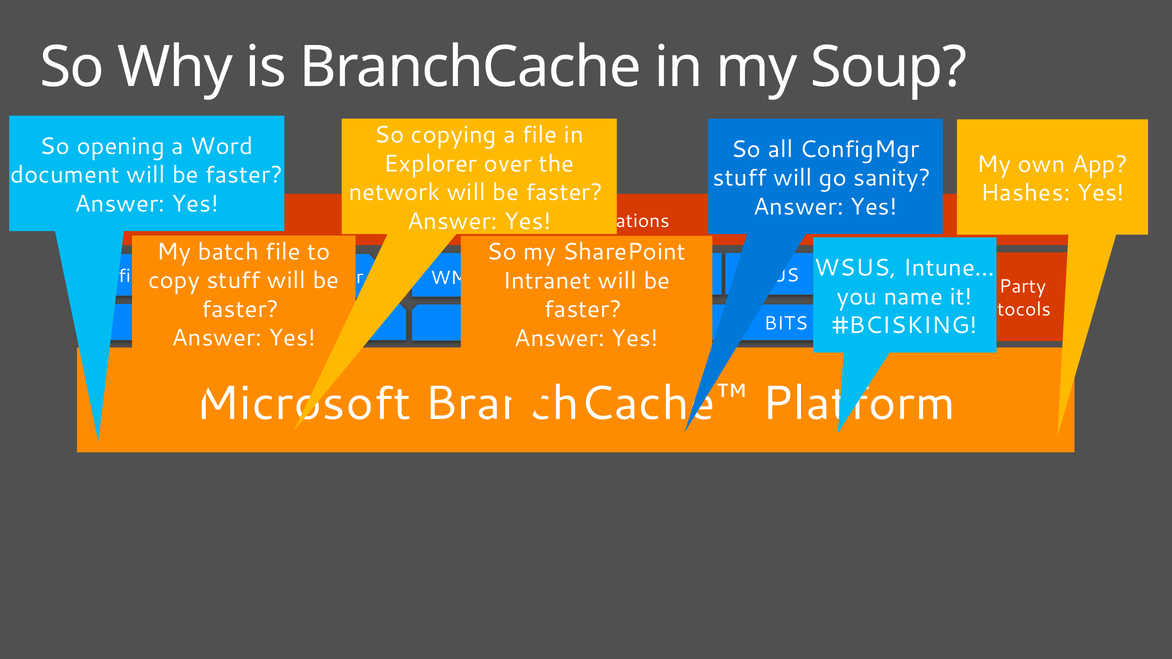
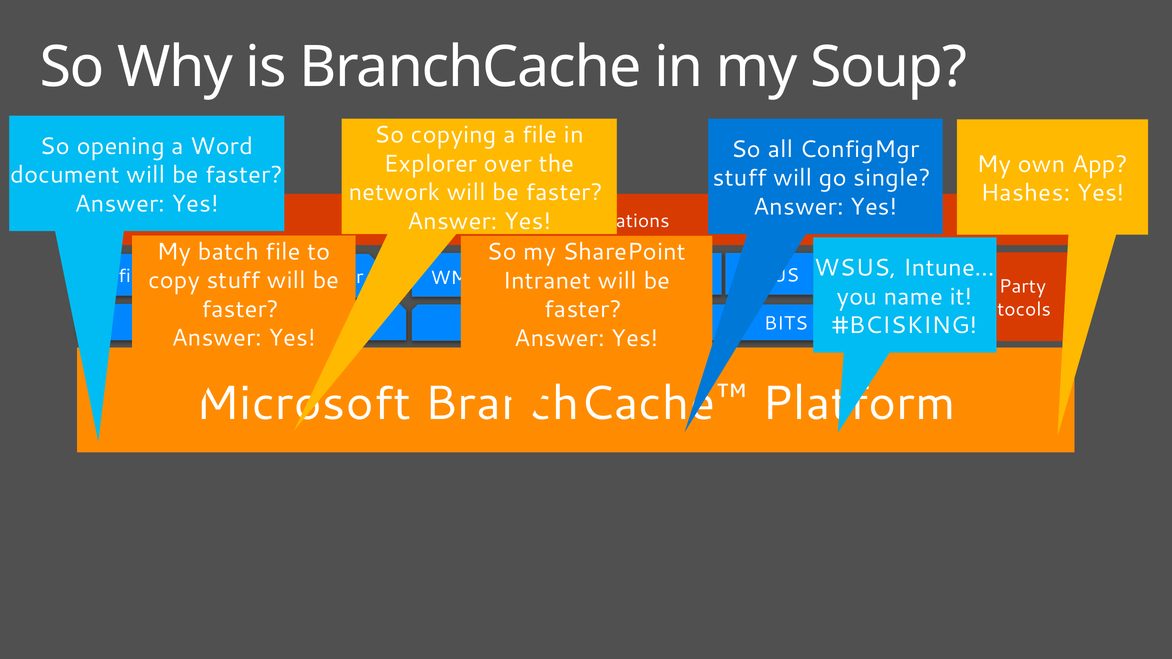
sanity: sanity -> single (892, 178)
